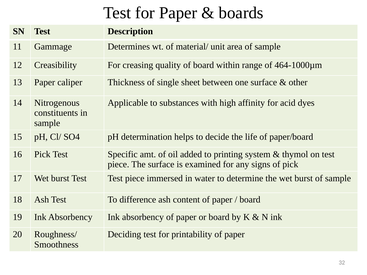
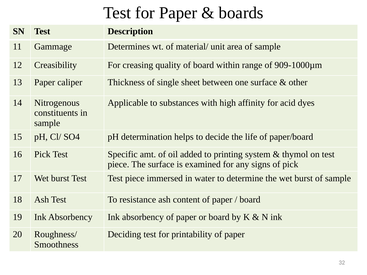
464-1000µm: 464-1000µm -> 909-1000µm (298, 65)
difference: difference -> resistance (138, 200)
